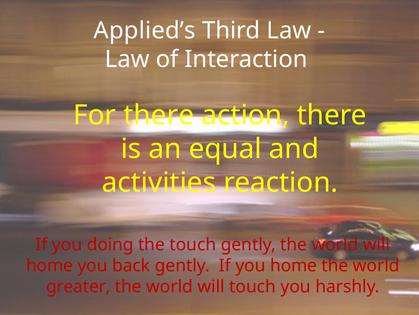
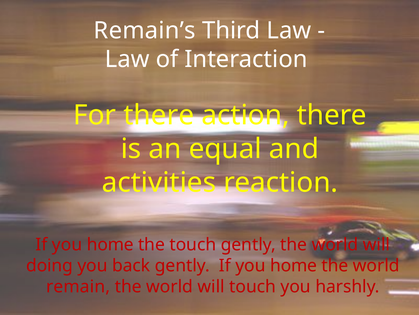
Applied’s: Applied’s -> Remain’s (145, 31)
doing: doing -> home (110, 244)
home: home -> doing (49, 265)
greater: greater -> remain (78, 286)
